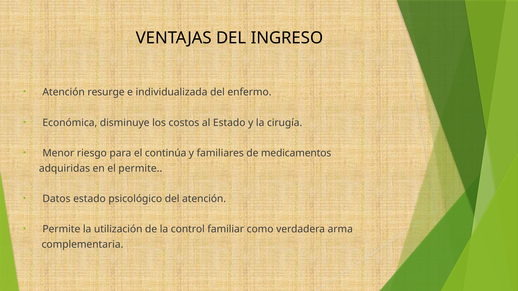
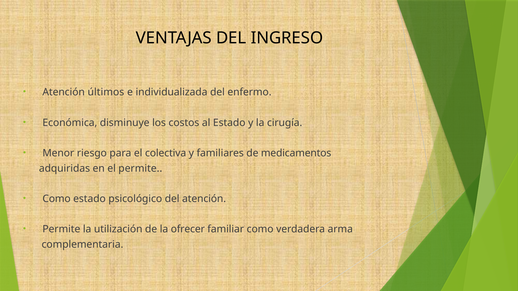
resurge: resurge -> últimos (106, 92)
continúa: continúa -> colectiva (166, 153)
Datos: Datos -> Como (57, 199)
control: control -> ofrecer (188, 229)
